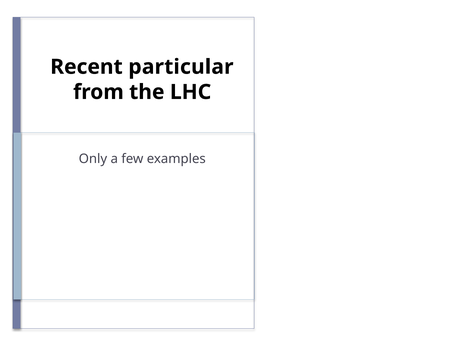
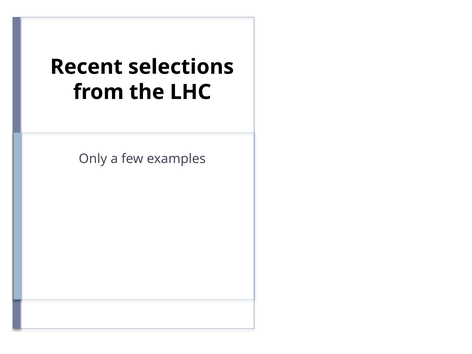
particular: particular -> selections (181, 67)
